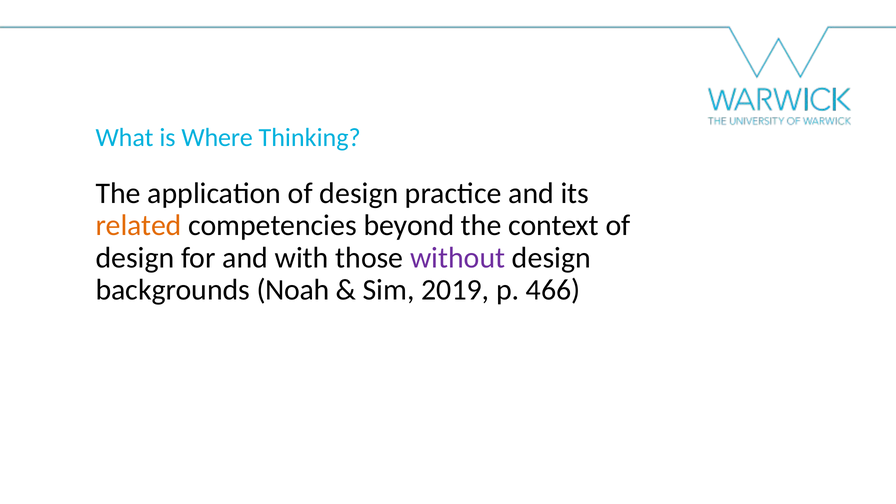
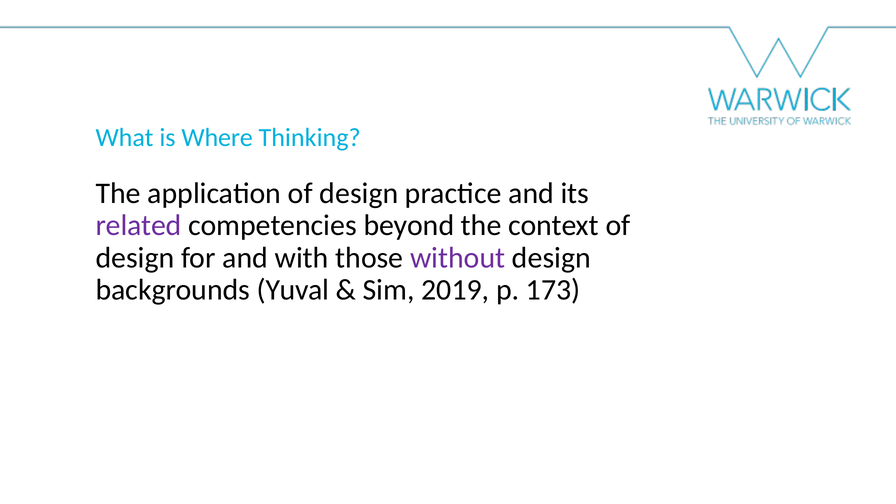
related colour: orange -> purple (139, 225)
Noah: Noah -> Yuval (293, 290)
466: 466 -> 173 (553, 290)
